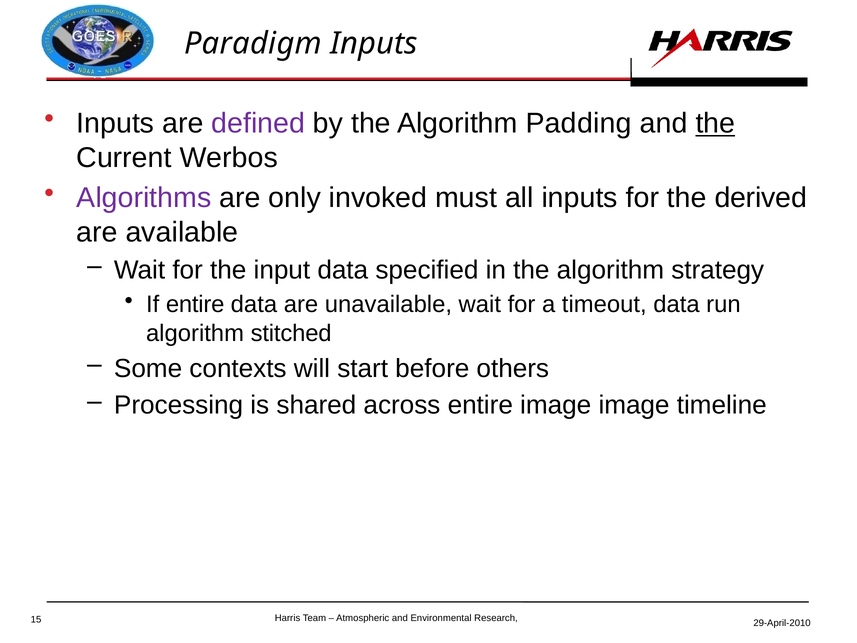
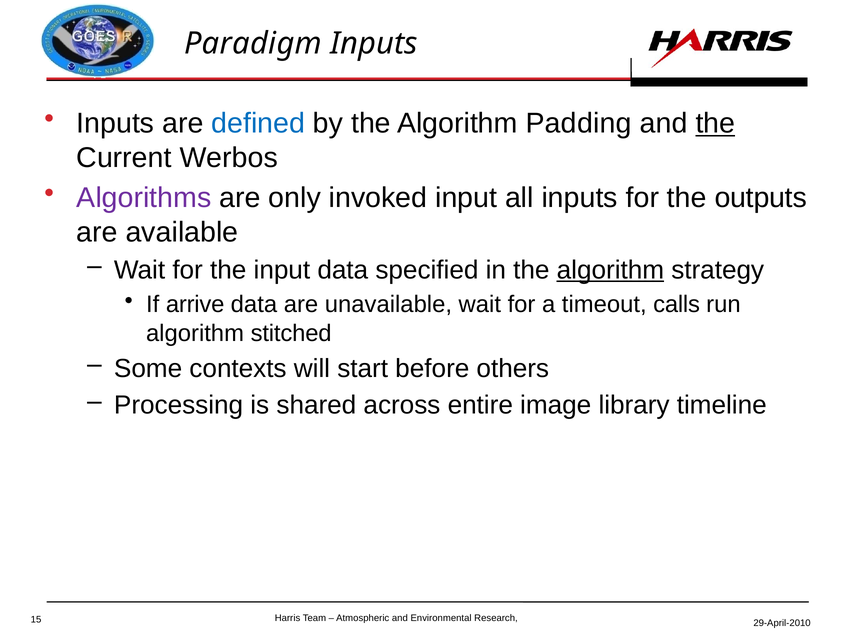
defined colour: purple -> blue (258, 123)
invoked must: must -> input (466, 198)
derived: derived -> outputs (761, 198)
algorithm underline: none -> present (610, 270)
If entire: entire -> arrive (195, 304)
timeout data: data -> calls (677, 304)
image image: image -> library (634, 405)
